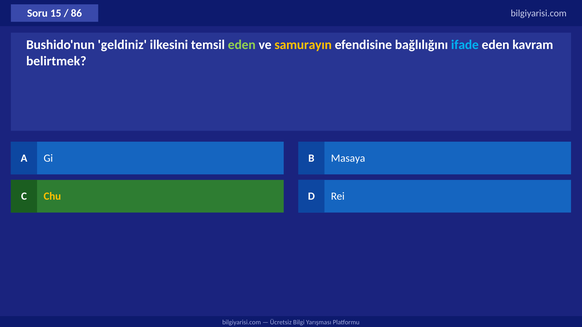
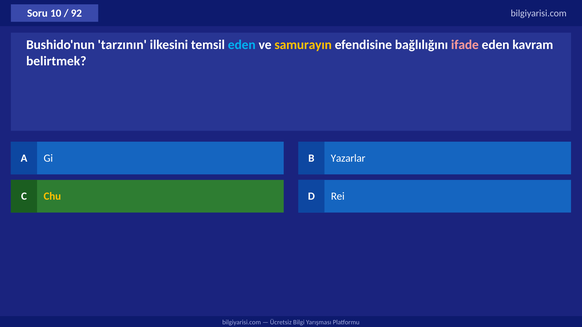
15: 15 -> 10 (56, 13)
86: 86 -> 92 (76, 13)
geldiniz: geldiniz -> tarzının (122, 45)
eden colour: light green -> light blue (242, 45)
ifade colour: light blue -> pink (465, 45)
Masaya: Masaya -> Yazarlar (348, 158)
